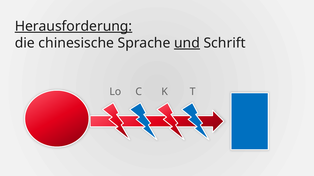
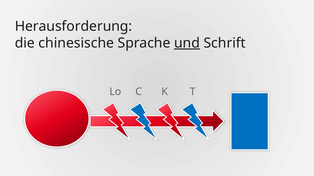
Herausforderung underline: present -> none (74, 26)
